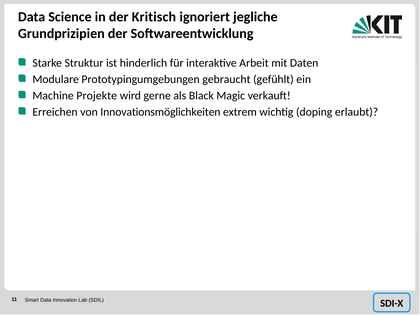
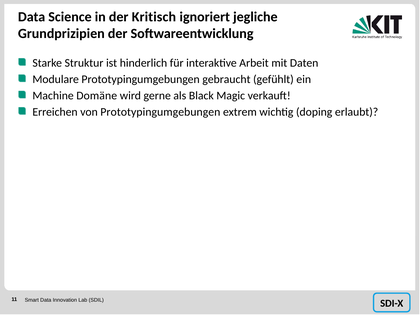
Projekte: Projekte -> Domäne (97, 96)
von Innovationsmöglichkeiten: Innovationsmöglichkeiten -> Prototypingumgebungen (160, 112)
